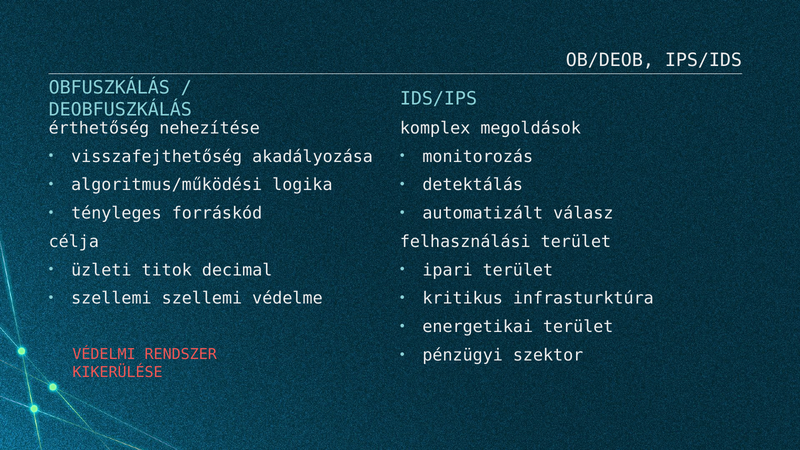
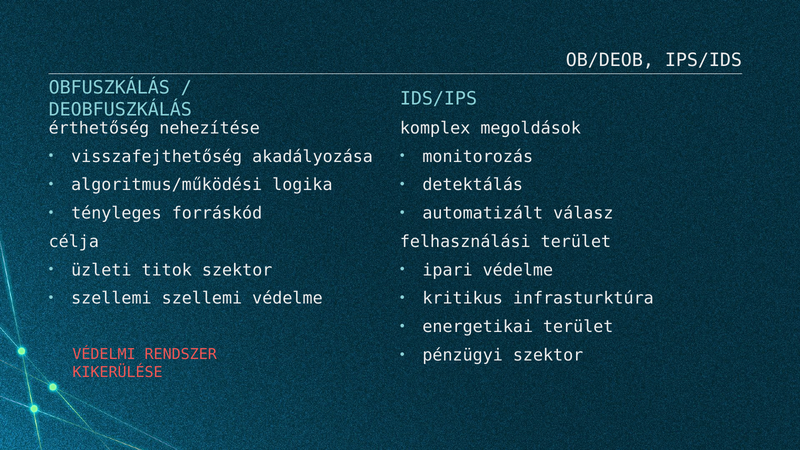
titok decimal: decimal -> szektor (237, 270)
ipari terület: terület -> védelme (518, 270)
